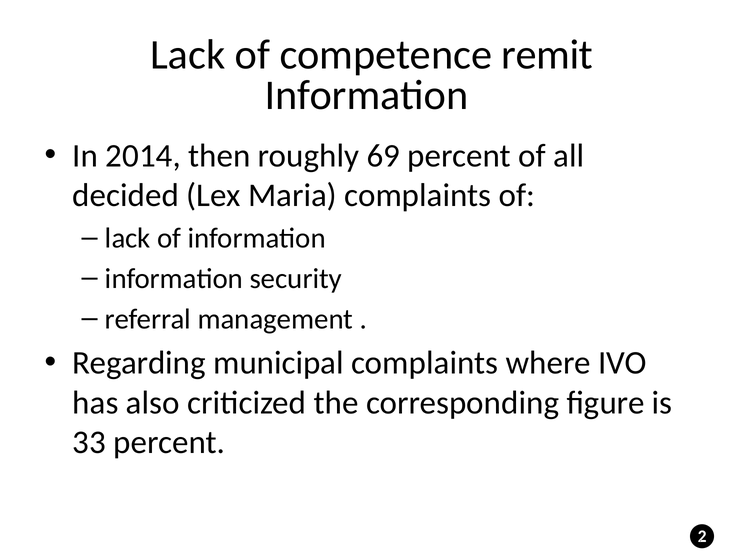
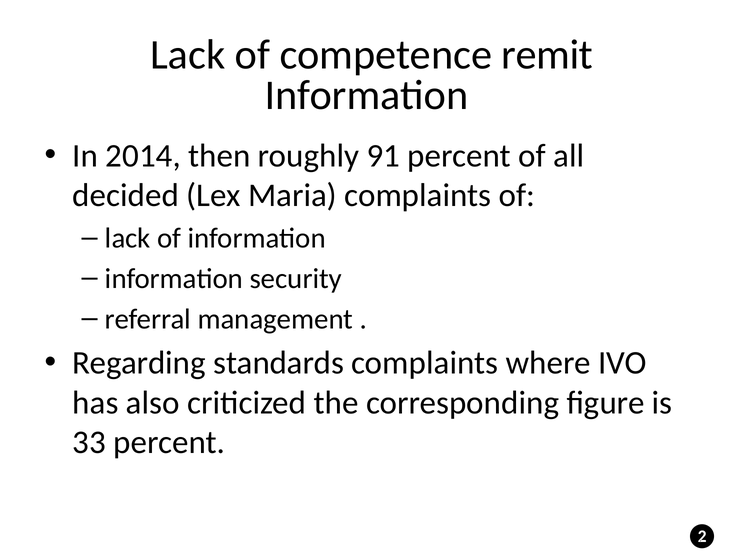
69: 69 -> 91 (383, 156)
municipal: municipal -> standards (279, 363)
